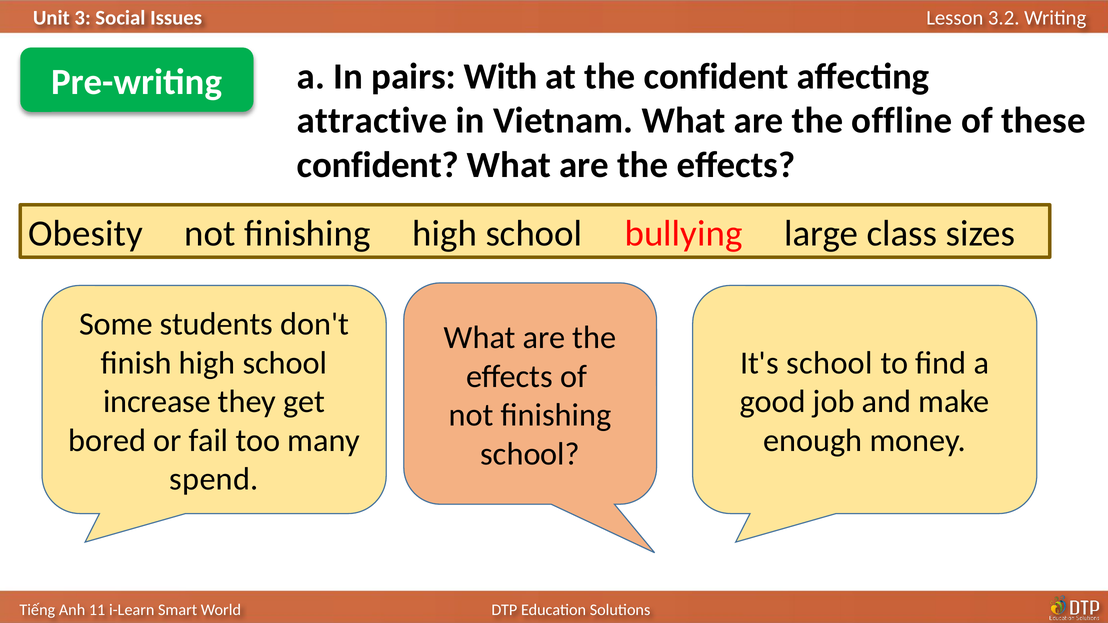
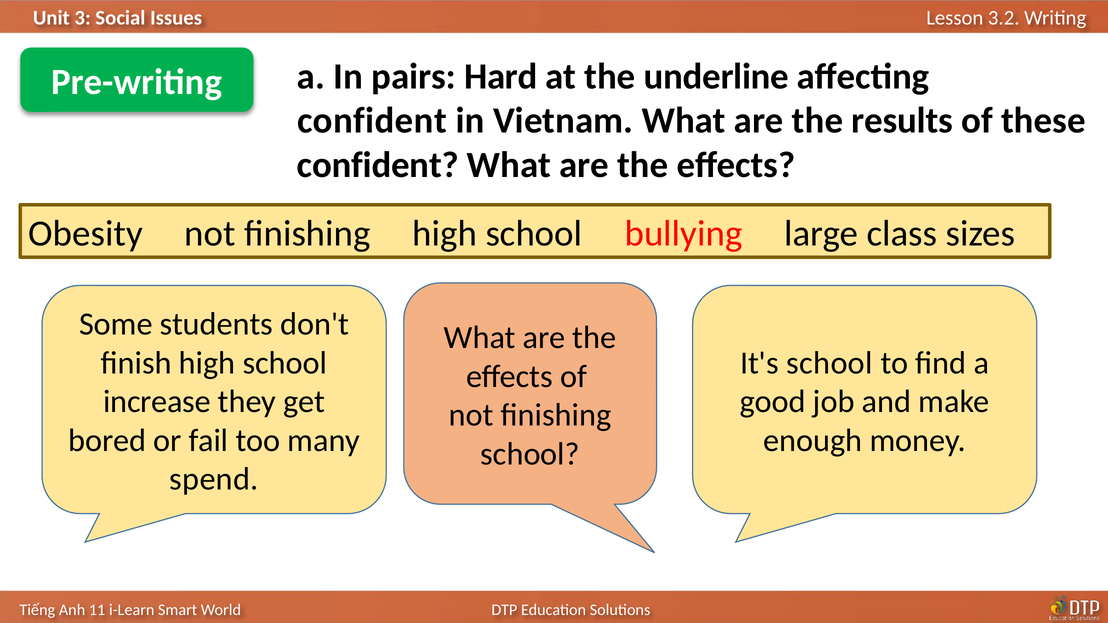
With: With -> Hard (501, 76)
the confident: confident -> underline (716, 76)
attractive: attractive -> confident (372, 121)
offline: offline -> results (902, 121)
